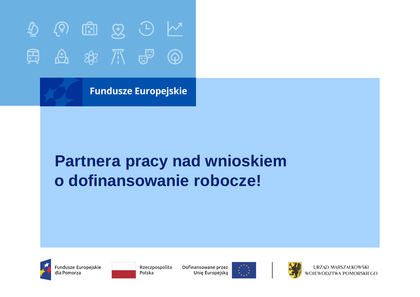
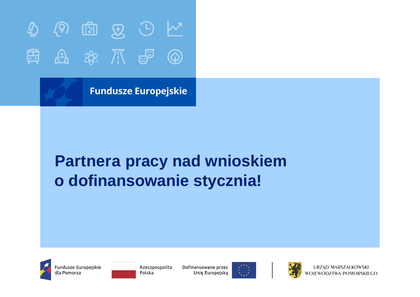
robocze: robocze -> stycznia (228, 181)
